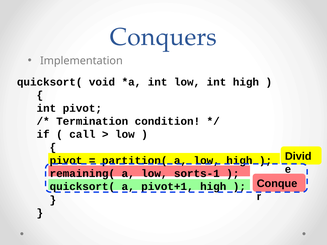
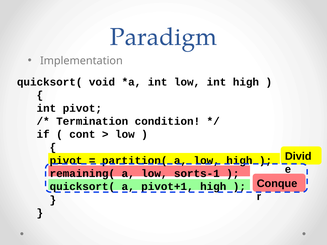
Conquers: Conquers -> Paradigm (163, 37)
call: call -> cont (82, 134)
